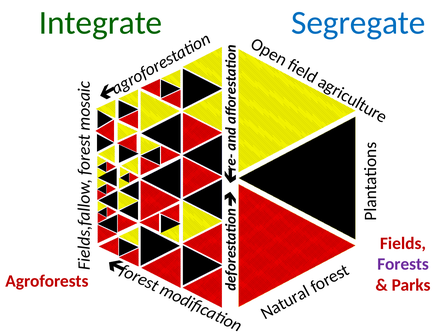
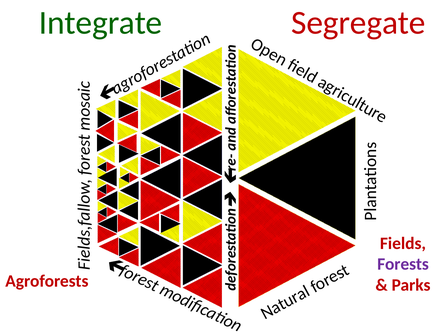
Segregate colour: blue -> red (358, 23)
